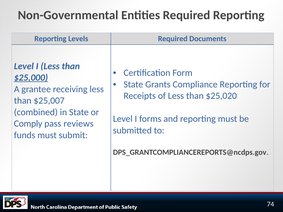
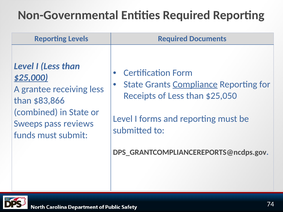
Compliance underline: none -> present (195, 84)
$25,020: $25,020 -> $25,050 (221, 96)
$25,007: $25,007 -> $83,866 (49, 101)
Comply: Comply -> Sweeps (28, 124)
